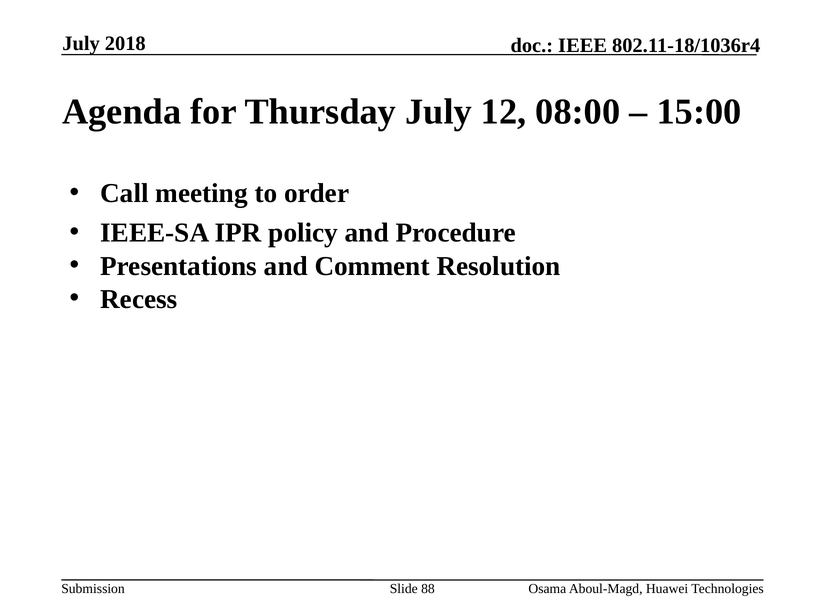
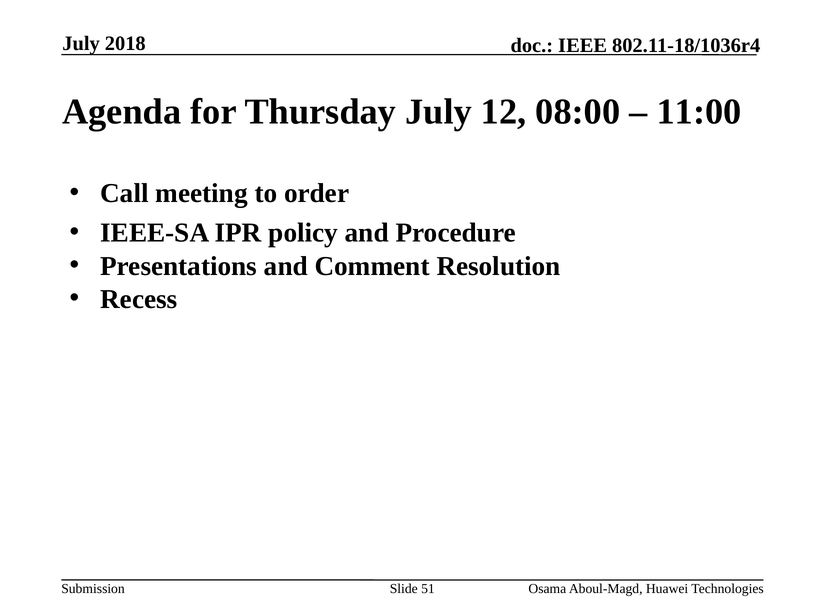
15:00: 15:00 -> 11:00 (699, 112)
88: 88 -> 51 (428, 588)
